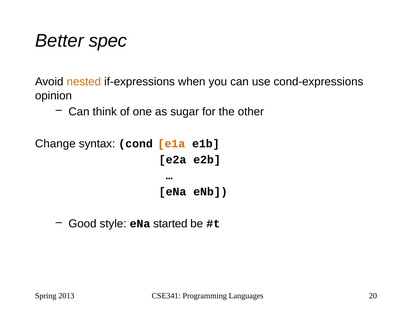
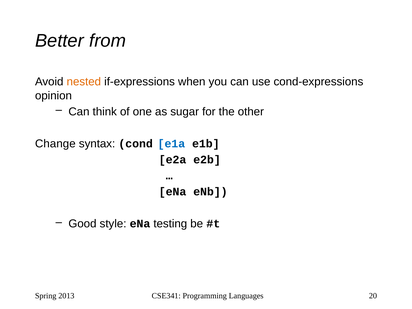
spec: spec -> from (108, 41)
e1a colour: orange -> blue (171, 144)
started: started -> testing (170, 224)
